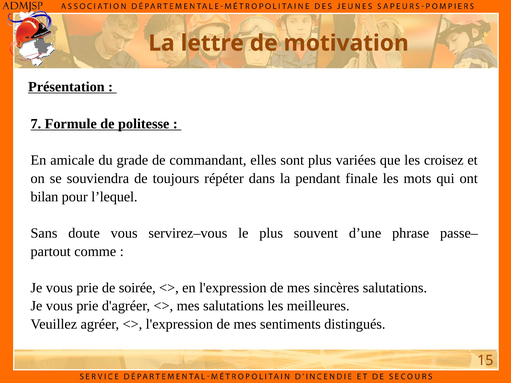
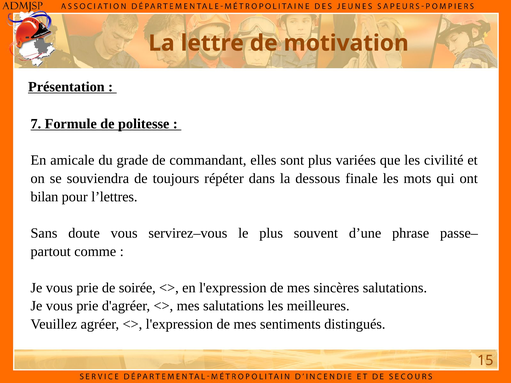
croisez: croisez -> civilité (444, 160)
pendant: pendant -> dessous (318, 179)
l’lequel: l’lequel -> l’lettres (114, 197)
